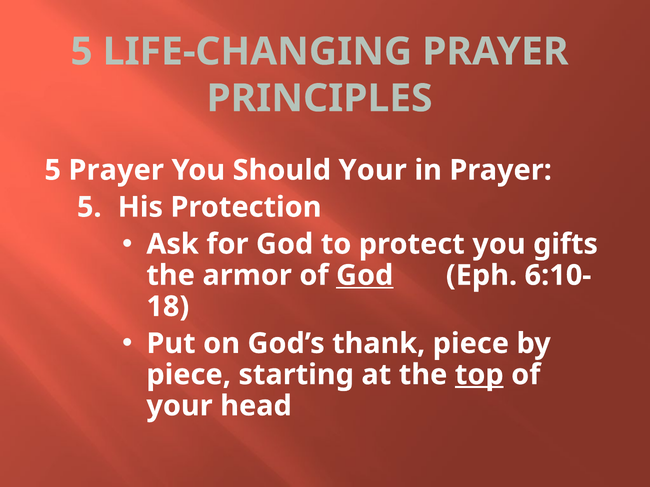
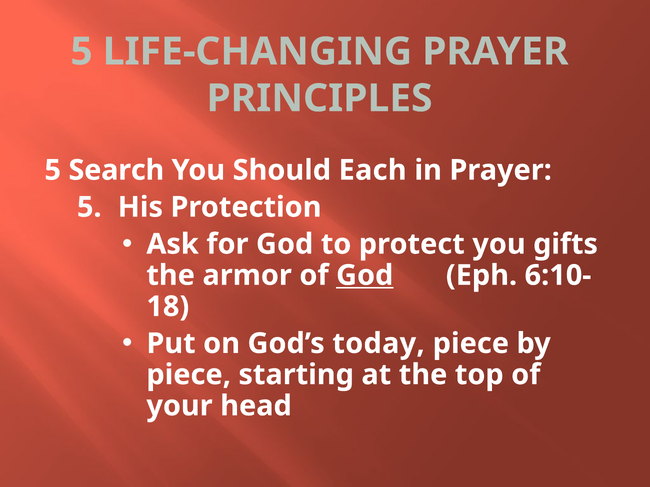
5 Prayer: Prayer -> Search (116, 170)
Should Your: Your -> Each (373, 170)
thank: thank -> today (379, 344)
top underline: present -> none (479, 375)
